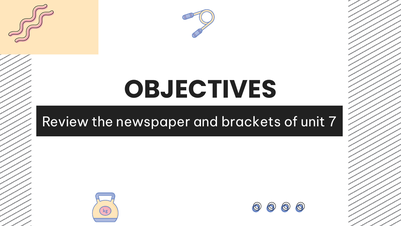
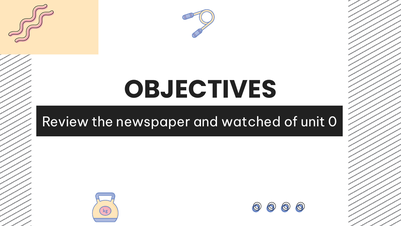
brackets: brackets -> watched (251, 122)
7: 7 -> 0 (333, 122)
